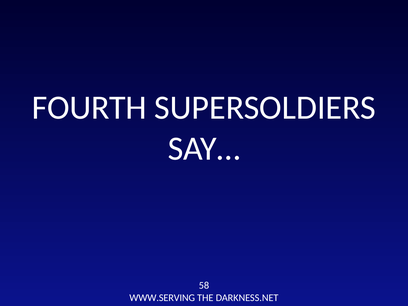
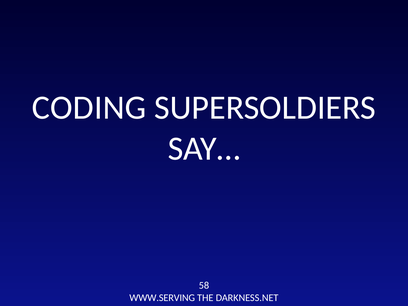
FOURTH: FOURTH -> CODING (89, 108)
